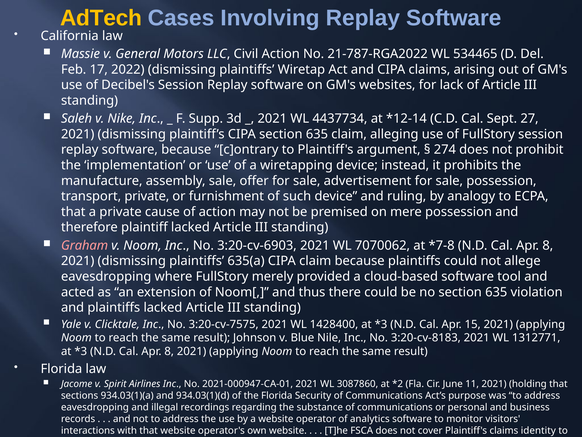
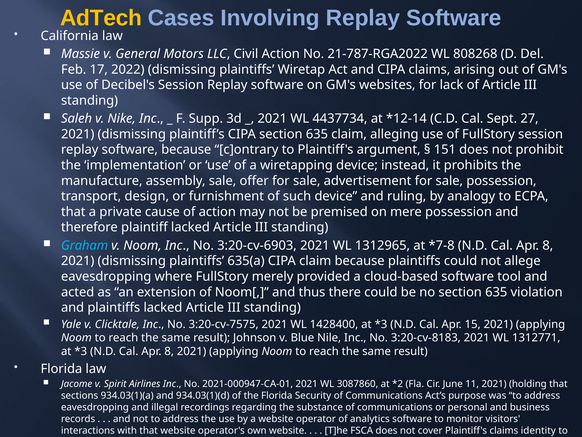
534465: 534465 -> 808268 (475, 54)
274: 274 -> 151 (445, 150)
transport private: private -> design (147, 196)
Graham colour: pink -> light blue (85, 245)
7070062: 7070062 -> 1312965 (382, 245)
